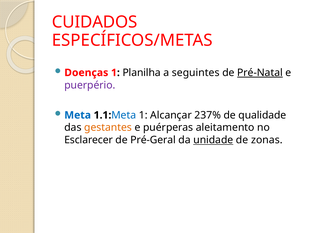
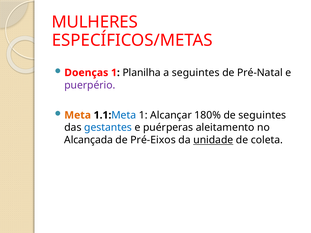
CUIDADOS: CUIDADOS -> MULHERES (95, 22)
Pré-Natal underline: present -> none (260, 73)
Meta colour: blue -> orange (78, 115)
237%: 237% -> 180% (208, 115)
de qualidade: qualidade -> seguintes (262, 115)
gestantes colour: orange -> blue (108, 128)
Esclarecer: Esclarecer -> Alcançada (89, 140)
Pré-Geral: Pré-Geral -> Pré-Eixos (153, 140)
zonas: zonas -> coleta (267, 140)
